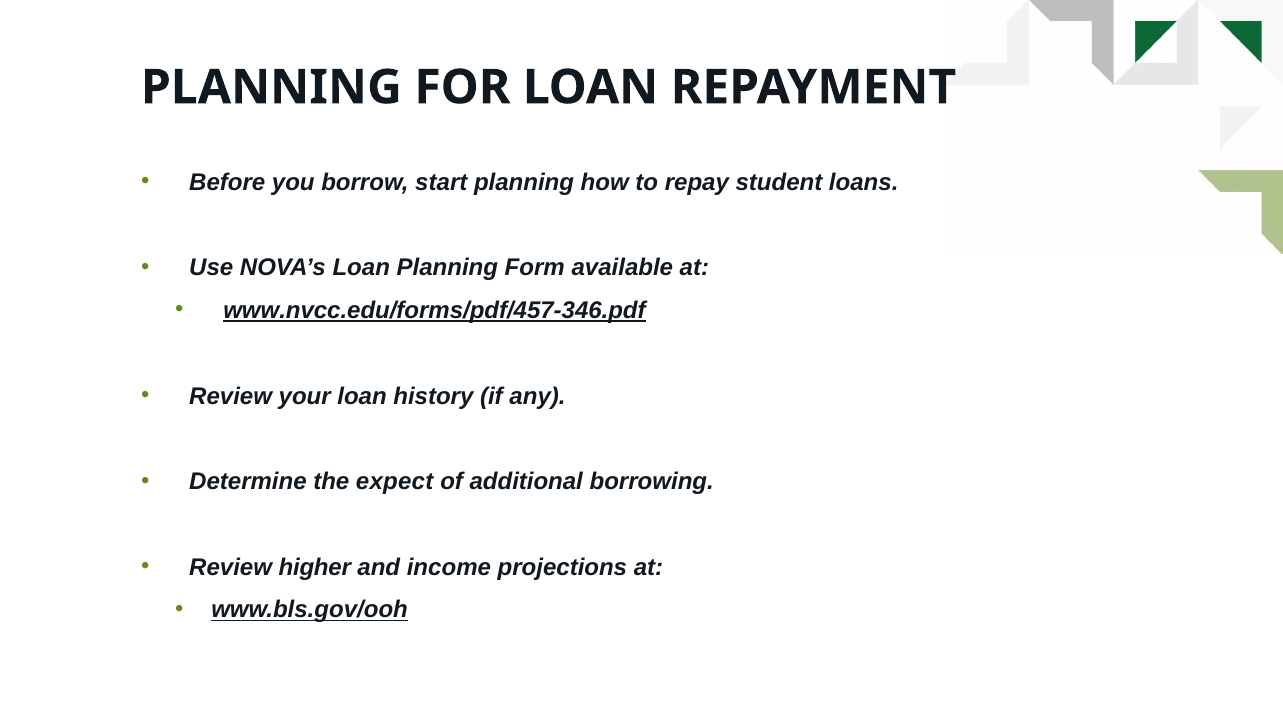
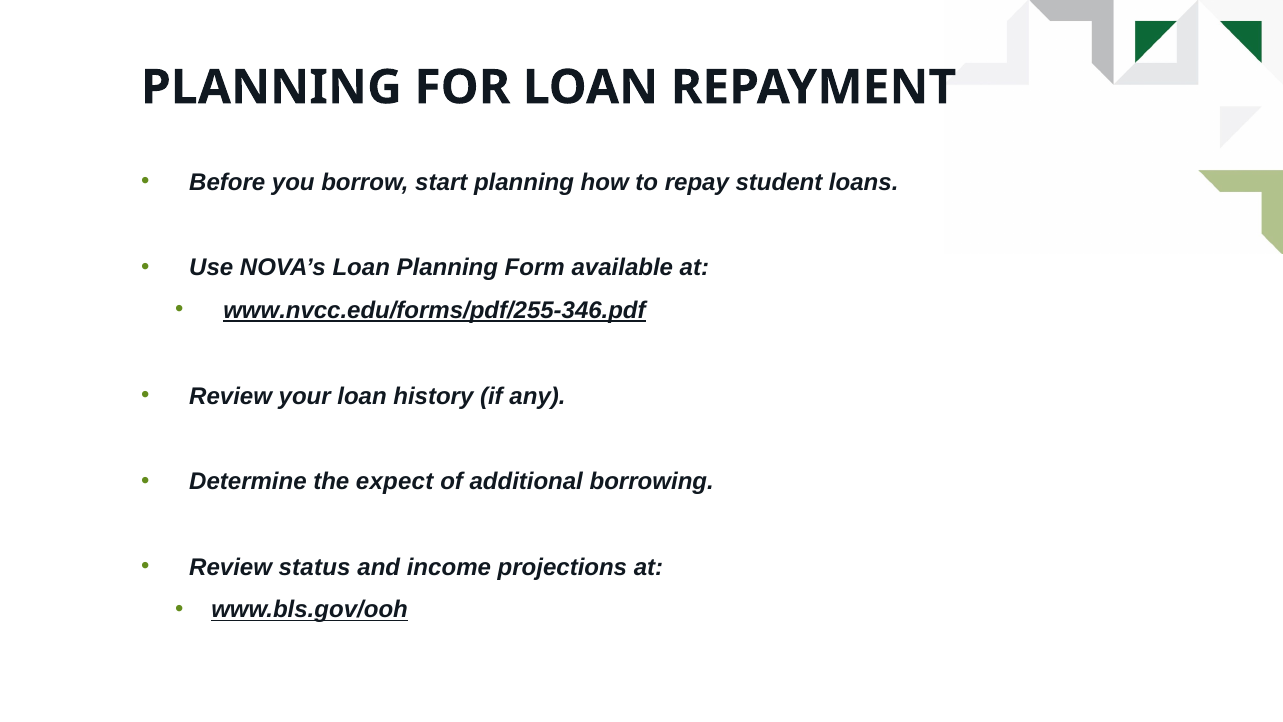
www.nvcc.edu/forms/pdf/457-346.pdf: www.nvcc.edu/forms/pdf/457-346.pdf -> www.nvcc.edu/forms/pdf/255-346.pdf (434, 310)
higher: higher -> status (315, 567)
